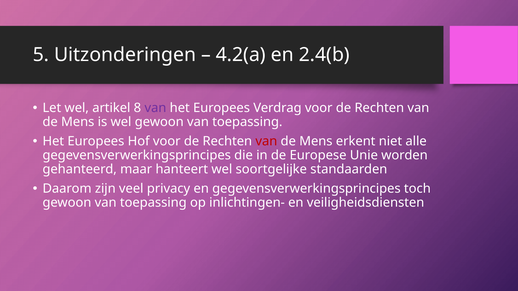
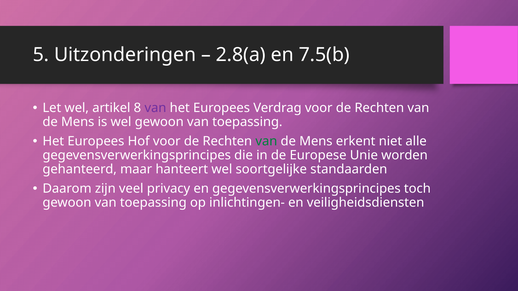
4.2(a: 4.2(a -> 2.8(a (241, 55)
2.4(b: 2.4(b -> 7.5(b (324, 55)
van colour: red -> green (266, 142)
